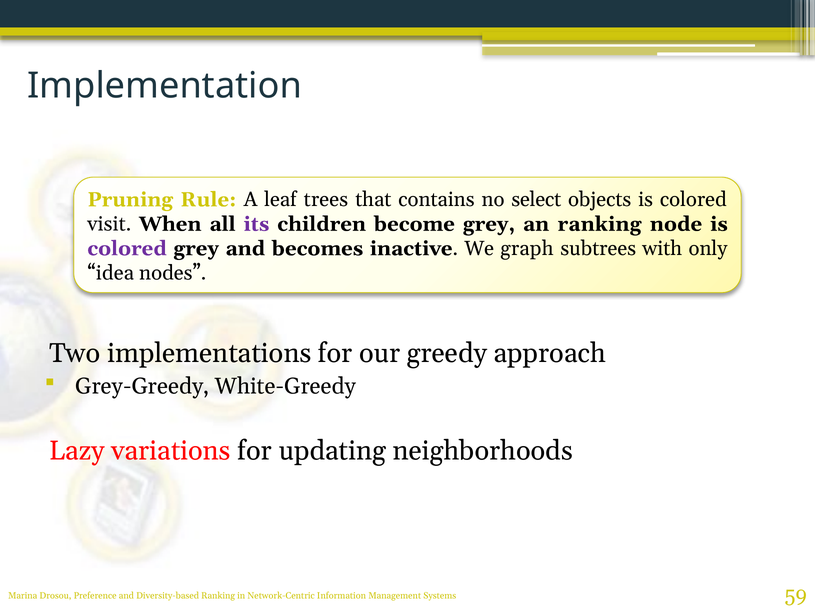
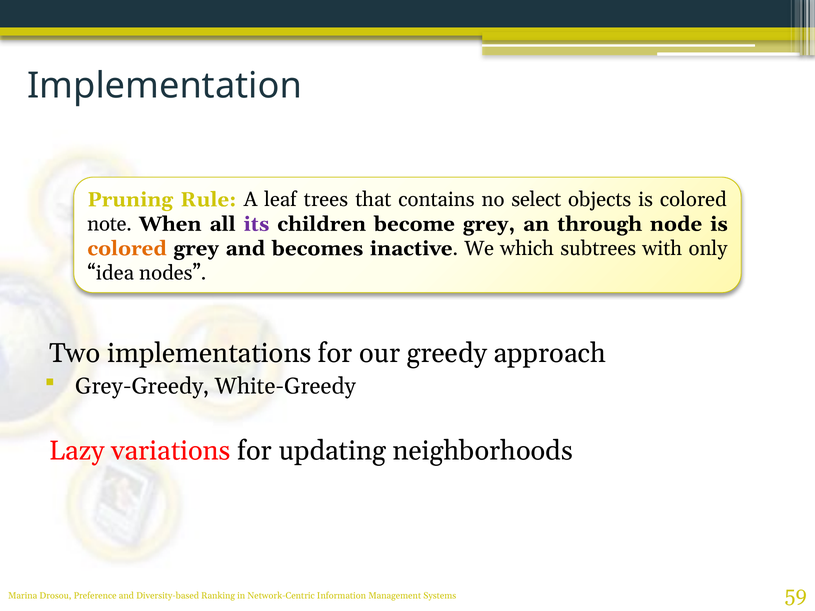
visit: visit -> note (109, 224)
an ranking: ranking -> through (600, 224)
colored colour: purple -> orange (127, 249)
graph: graph -> which (527, 249)
